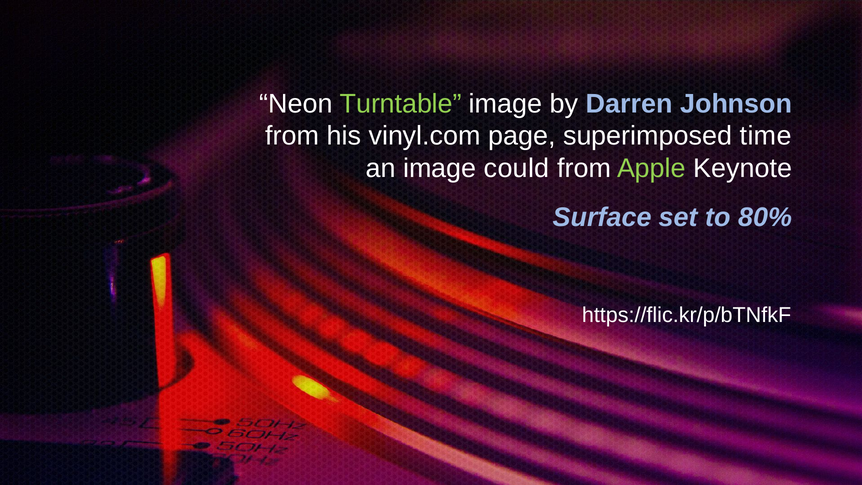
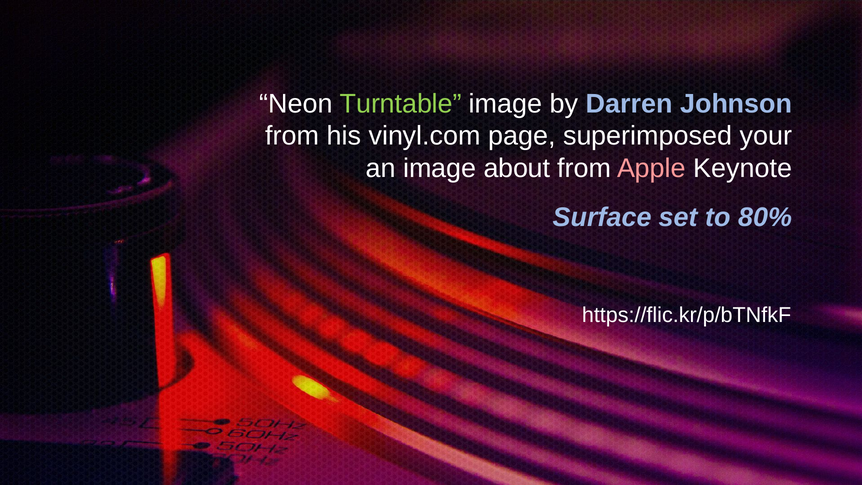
time: time -> your (766, 136)
could: could -> about (517, 168)
Apple colour: light green -> pink (651, 168)
